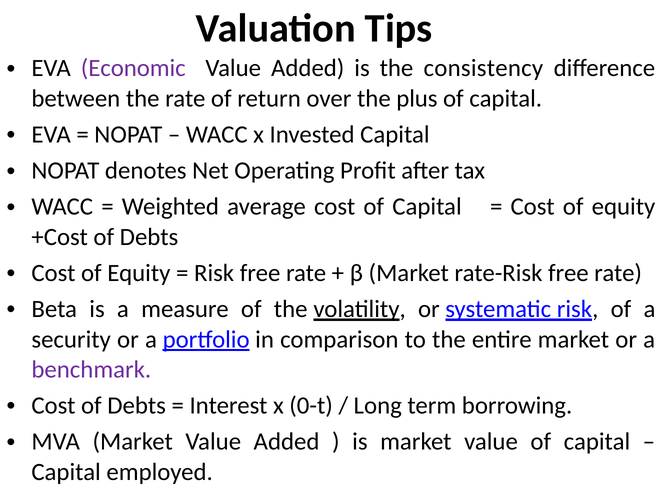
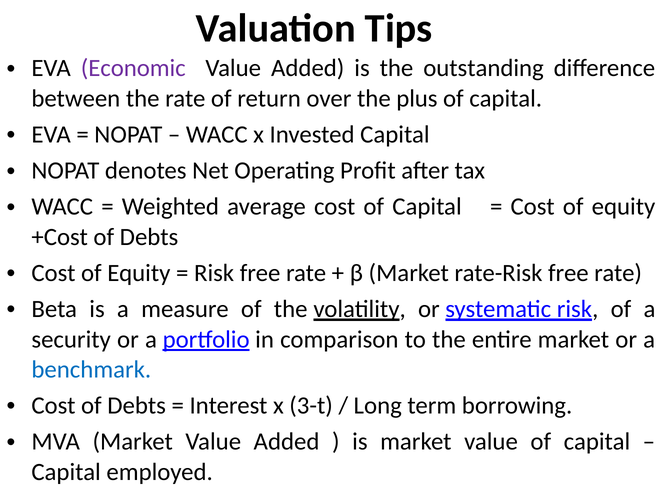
consistency: consistency -> outstanding (484, 68)
benchmark colour: purple -> blue (91, 370)
0-t: 0-t -> 3-t (311, 406)
